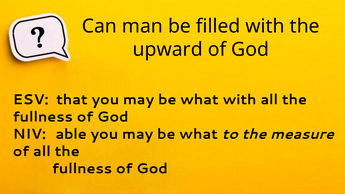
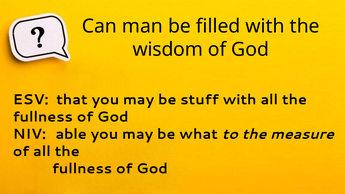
upward: upward -> wisdom (168, 50)
what: what -> stuff (200, 100)
